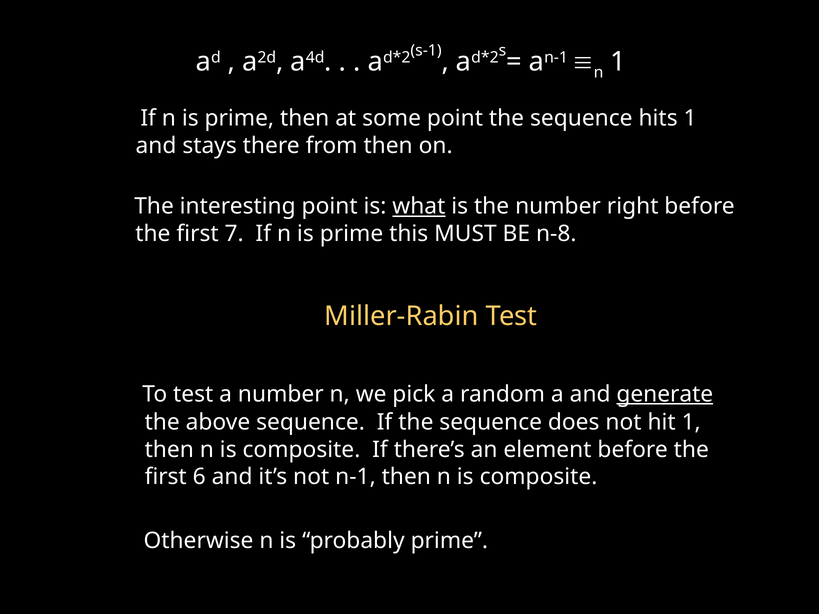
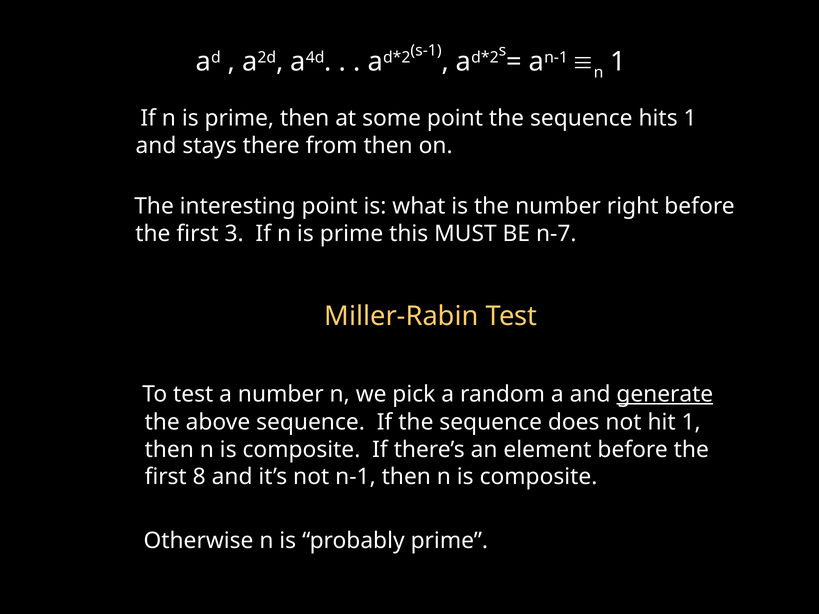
what underline: present -> none (419, 206)
7: 7 -> 3 (234, 234)
n-8: n-8 -> n-7 (556, 234)
6: 6 -> 8 (199, 477)
